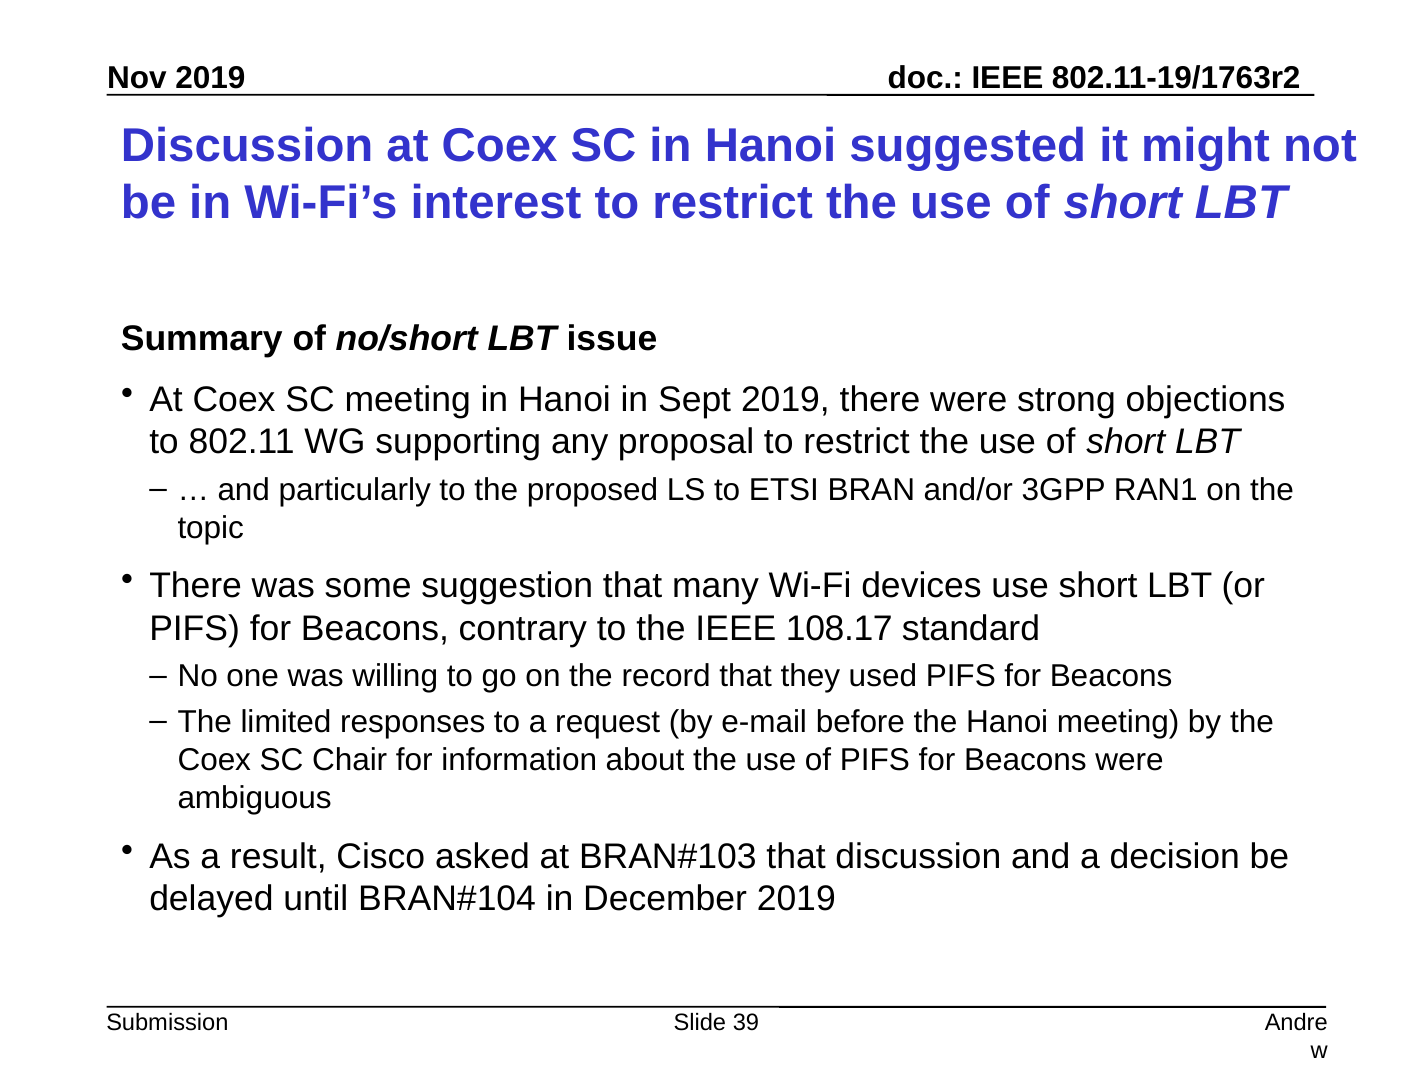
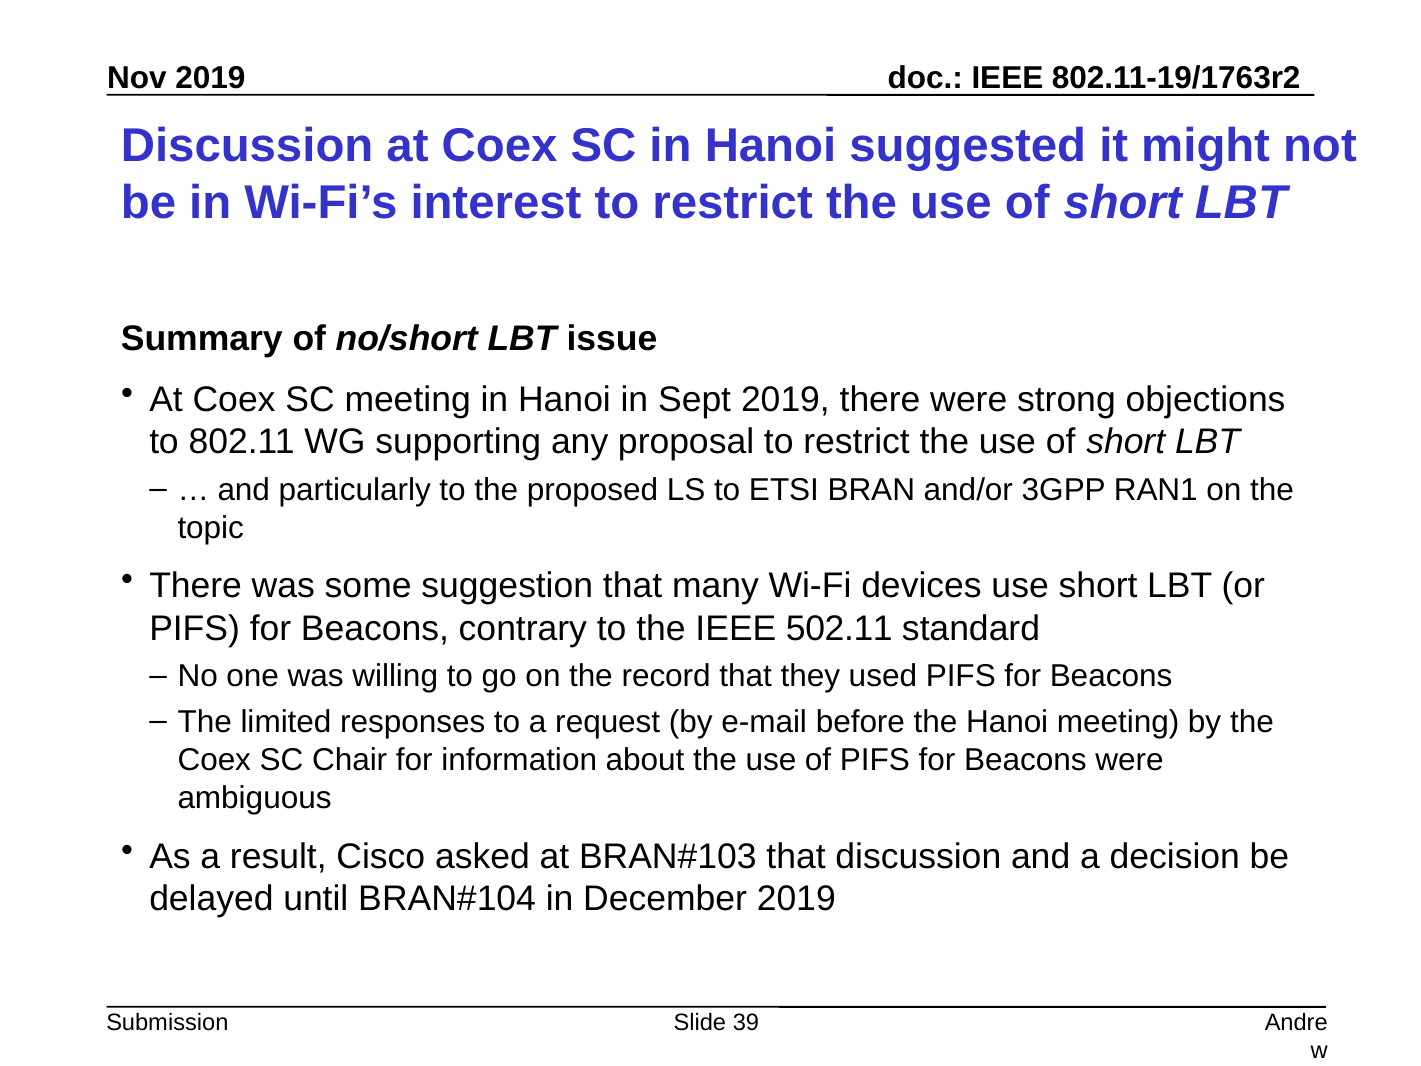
108.17: 108.17 -> 502.11 (839, 629)
